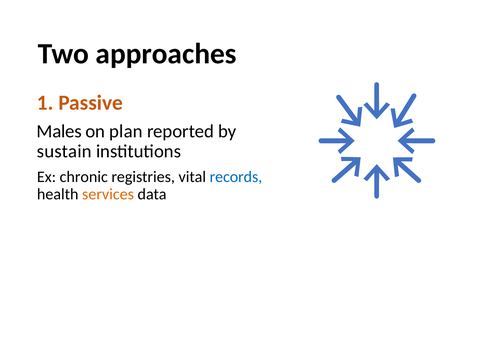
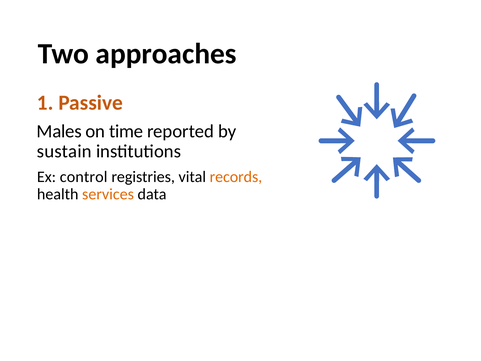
plan: plan -> time (126, 131)
chronic: chronic -> control (84, 177)
records colour: blue -> orange (236, 177)
